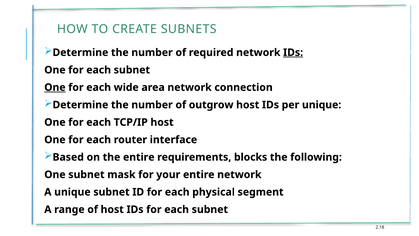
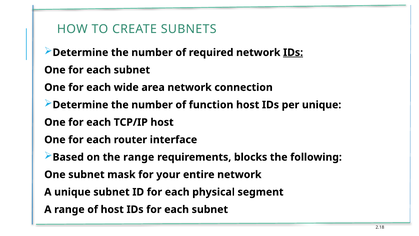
One underline: present -> none (55, 87)
outgrow: outgrow -> function (211, 105)
the entire: entire -> range (139, 157)
